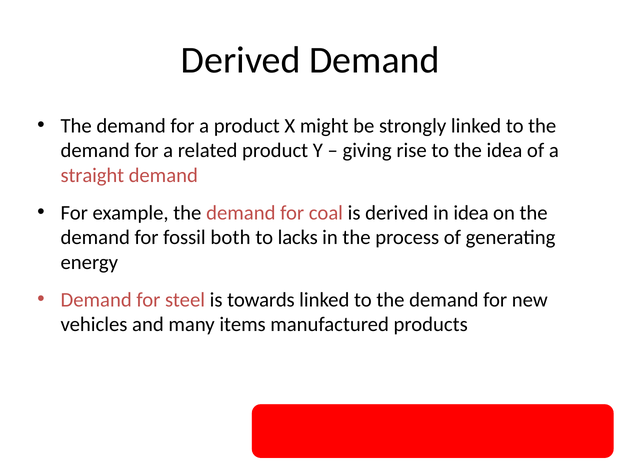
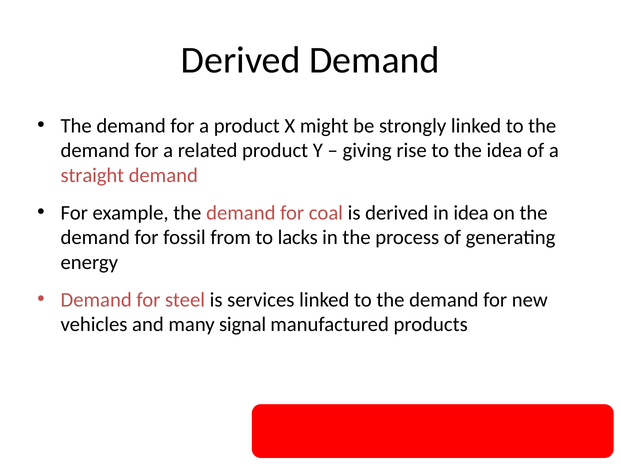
both: both -> from (231, 237)
towards: towards -> services (261, 300)
items: items -> signal (243, 324)
